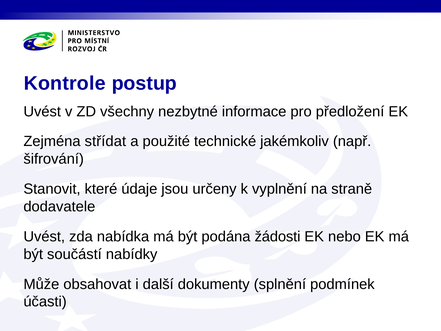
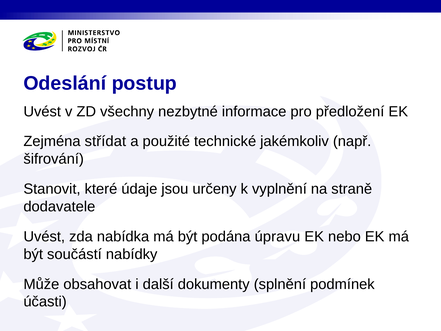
Kontrole: Kontrole -> Odeslání (65, 83)
žádosti: žádosti -> úpravu (277, 236)
